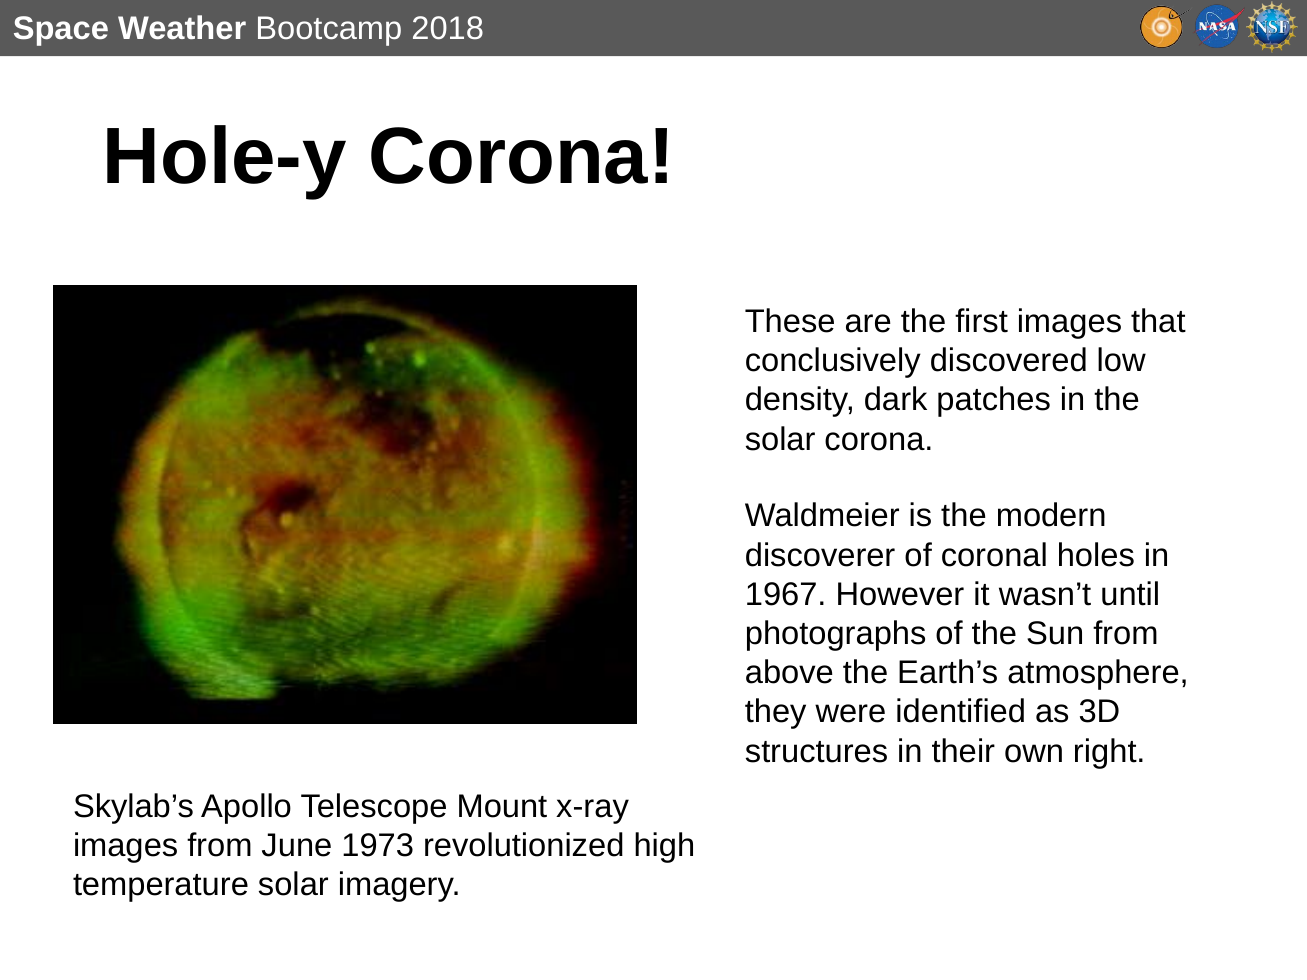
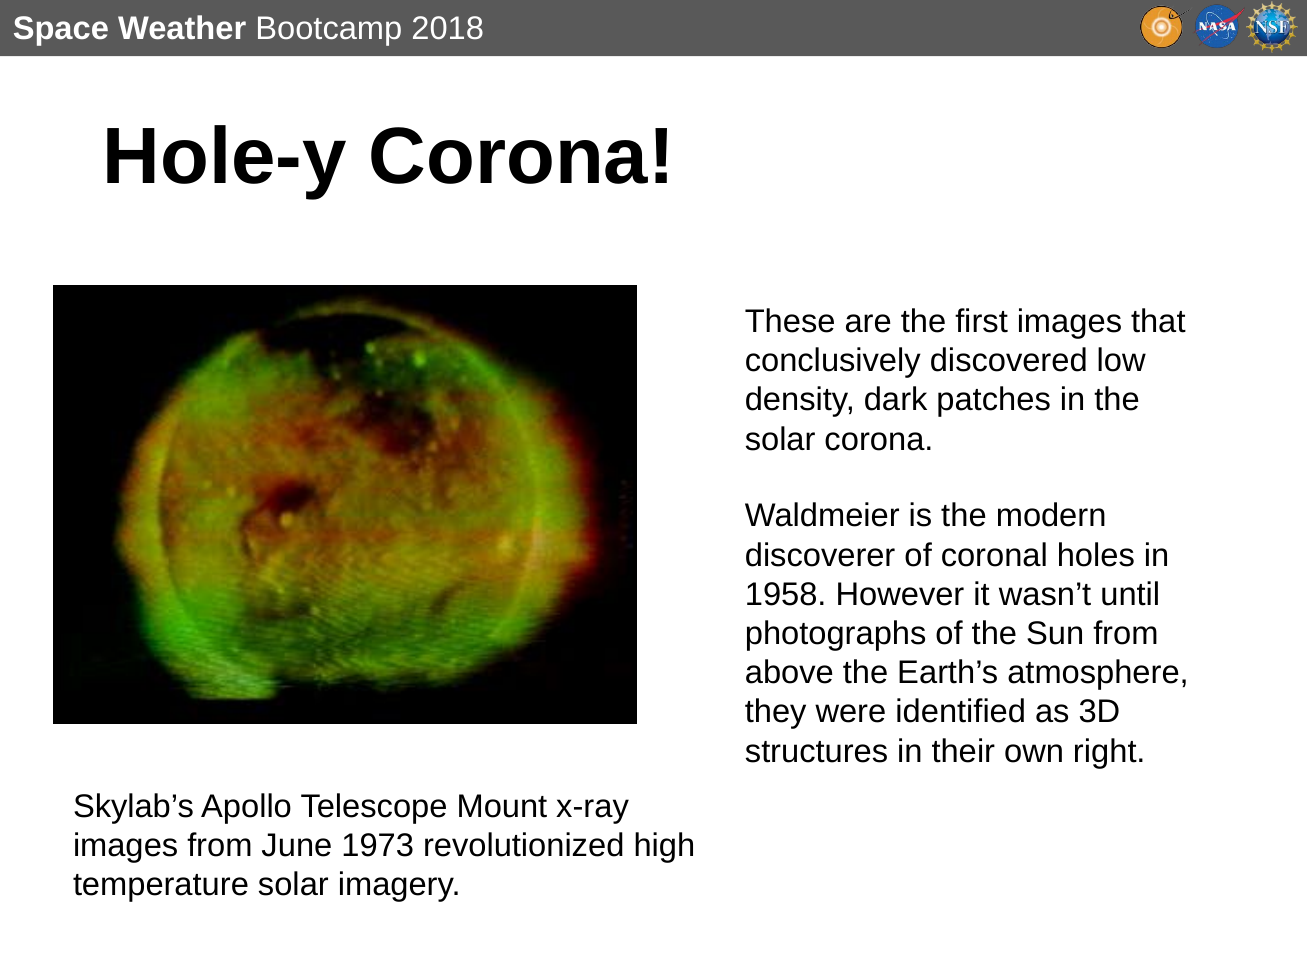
1967: 1967 -> 1958 (786, 595)
